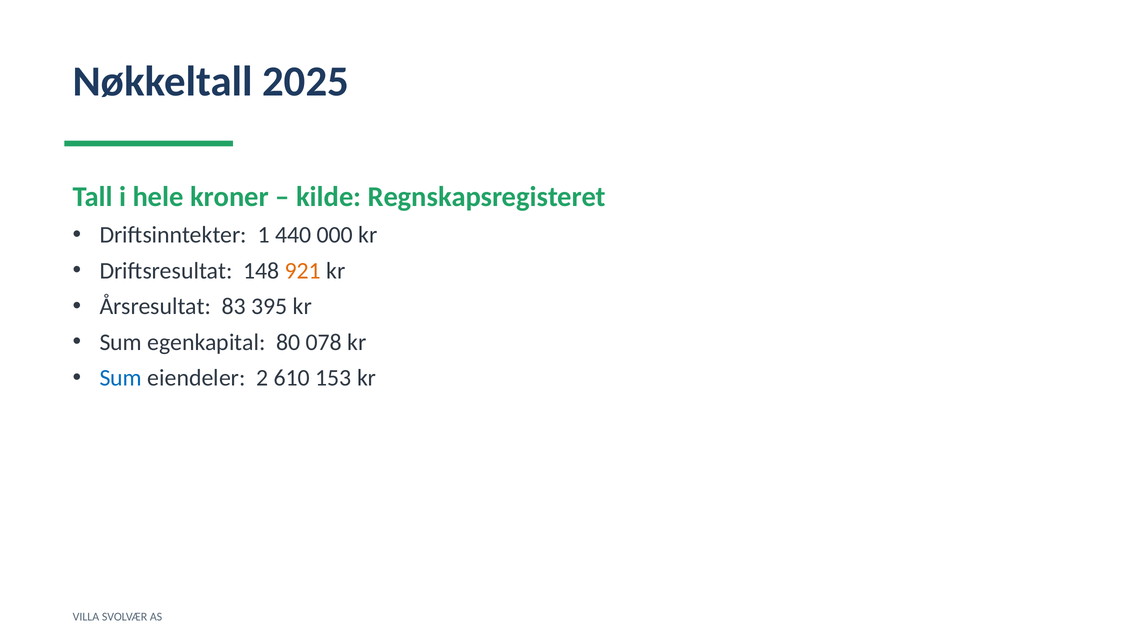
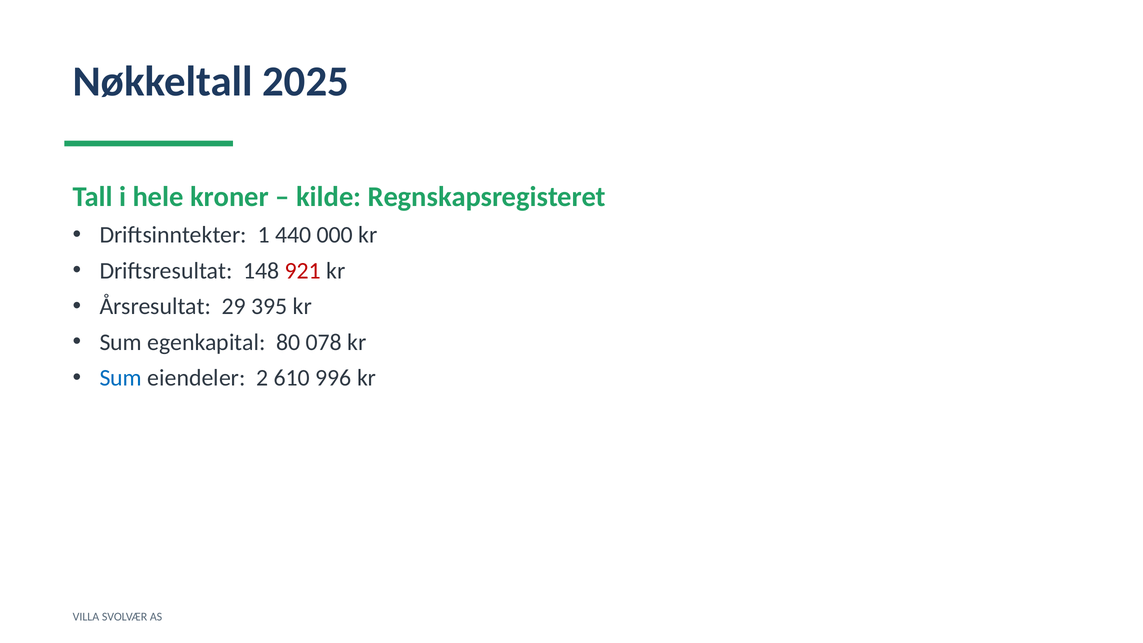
921 colour: orange -> red (303, 271)
83: 83 -> 29 (234, 307)
153: 153 -> 996 (333, 378)
